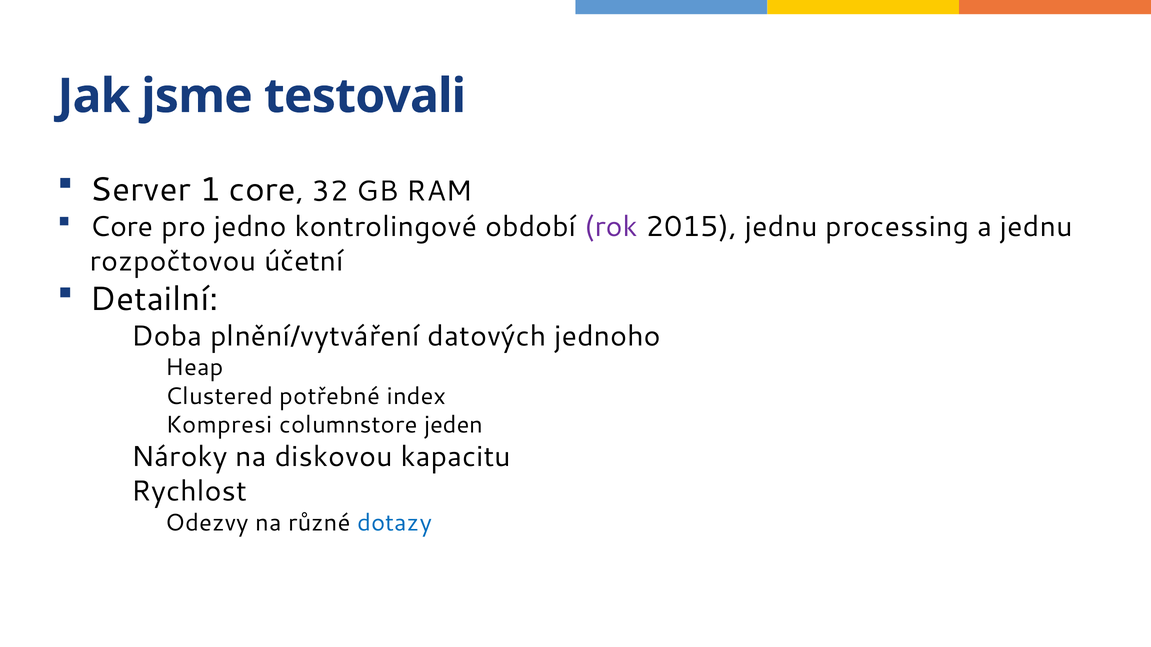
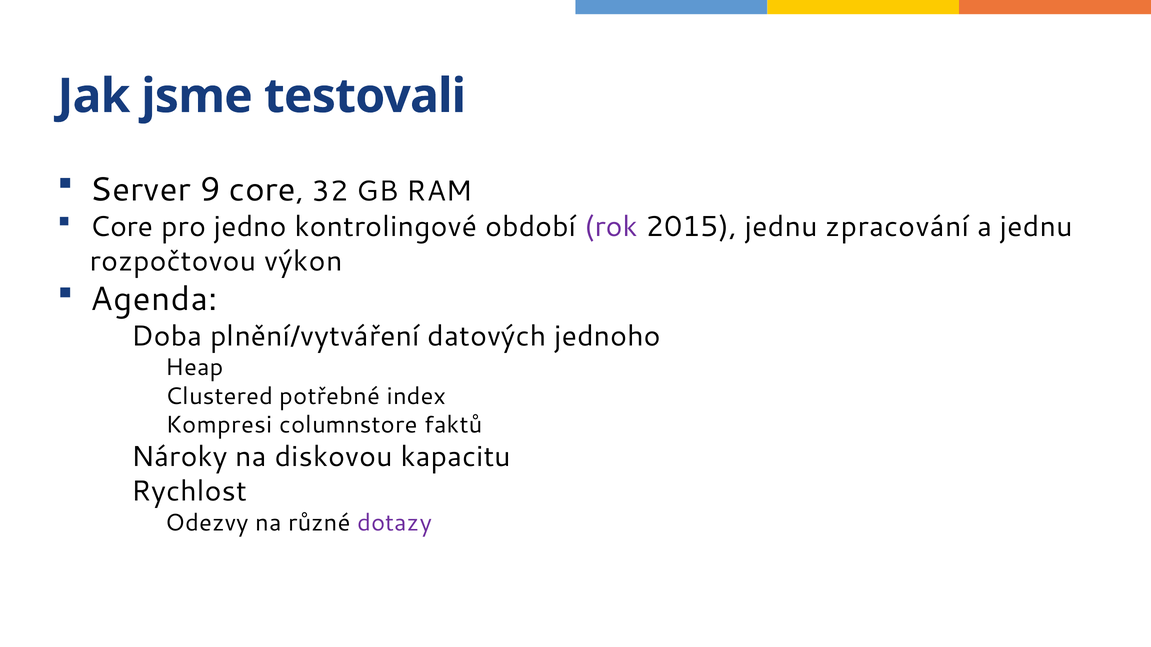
1: 1 -> 9 (210, 190)
processing: processing -> zpracování (897, 227)
účetní: účetní -> výkon (303, 261)
Detailní: Detailní -> Agenda (154, 299)
jeden: jeden -> faktů (453, 425)
dotazy colour: blue -> purple (395, 523)
